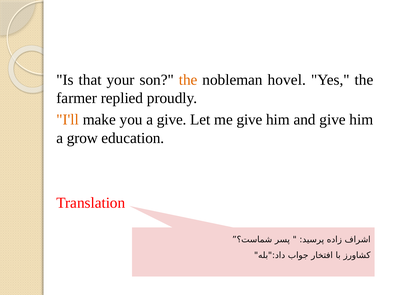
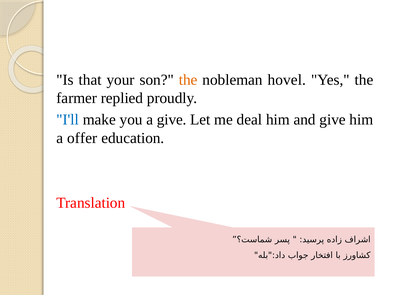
I'll colour: orange -> blue (68, 120)
me give: give -> deal (249, 120)
grow: grow -> offer (82, 138)
